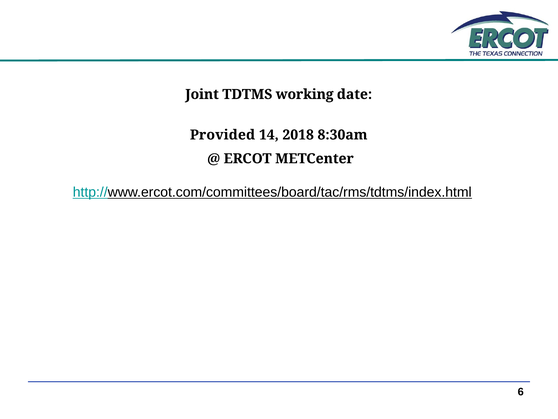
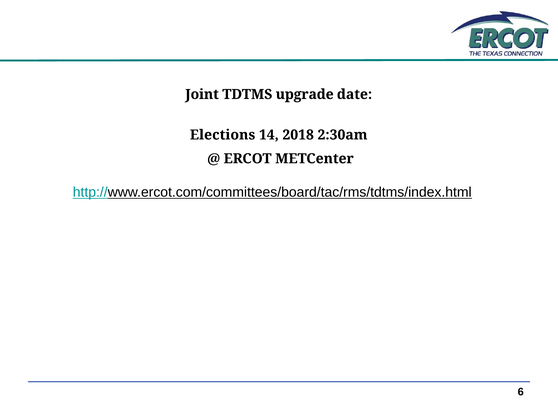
working: working -> upgrade (305, 94)
Provided: Provided -> Elections (223, 135)
8:30am: 8:30am -> 2:30am (342, 135)
